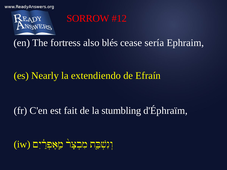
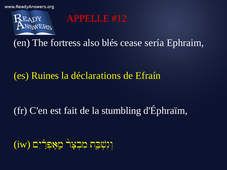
SORROW: SORROW -> APPELLE (88, 18)
Nearly: Nearly -> Ruines (45, 76)
extendiendo: extendiendo -> déclarations (96, 76)
